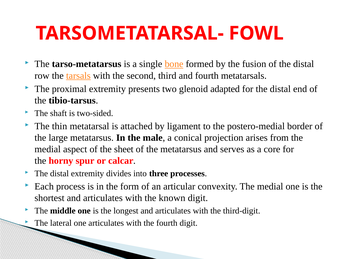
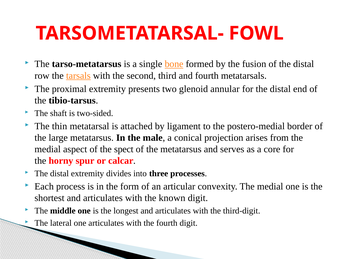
adapted: adapted -> annular (225, 89)
sheet: sheet -> spect (124, 150)
